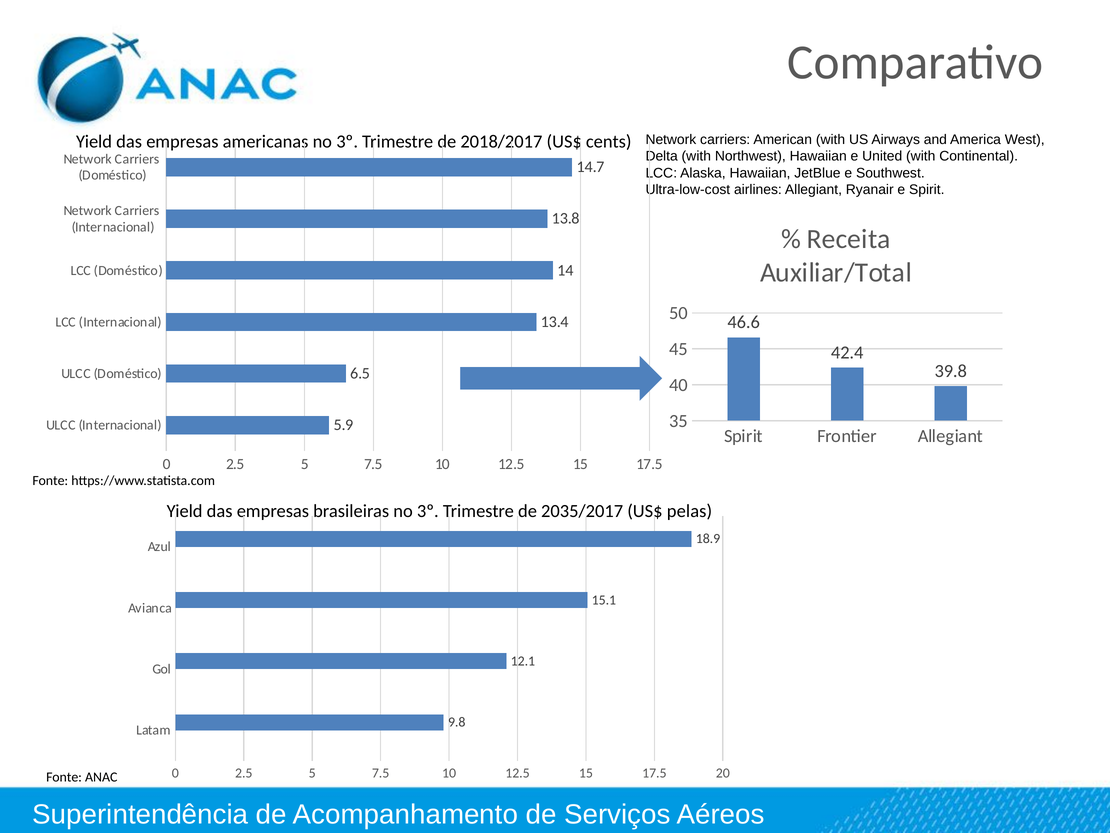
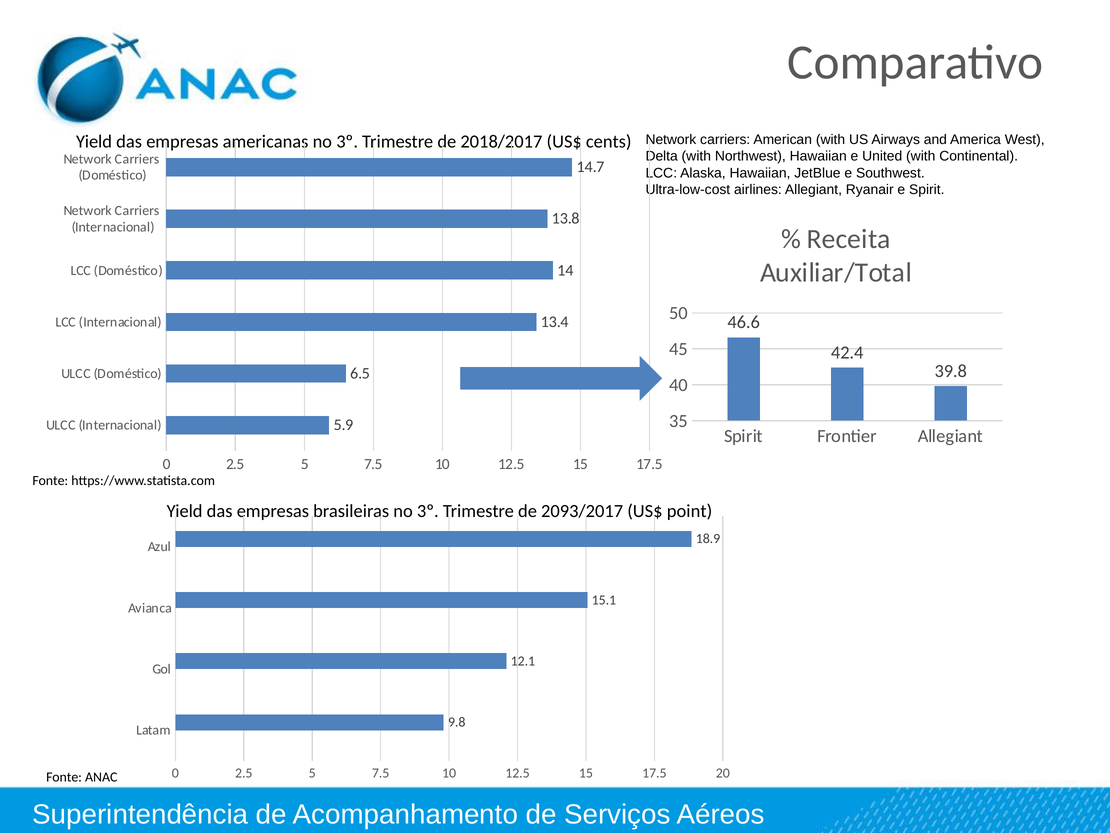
2035/2017: 2035/2017 -> 2093/2017 (582, 511)
pelas: pelas -> point (690, 511)
